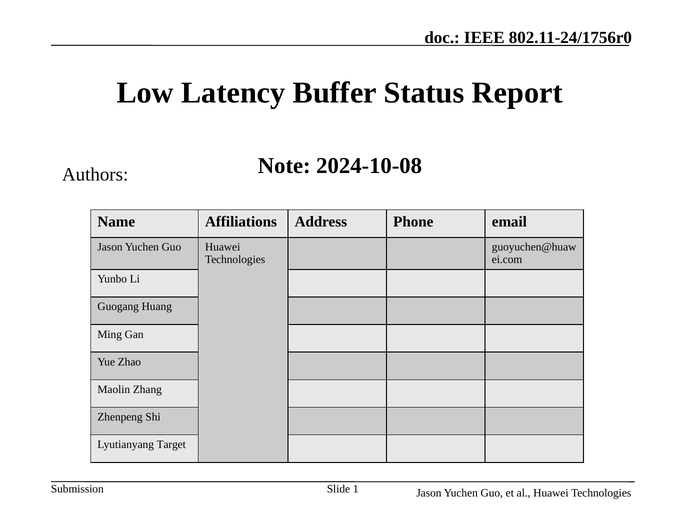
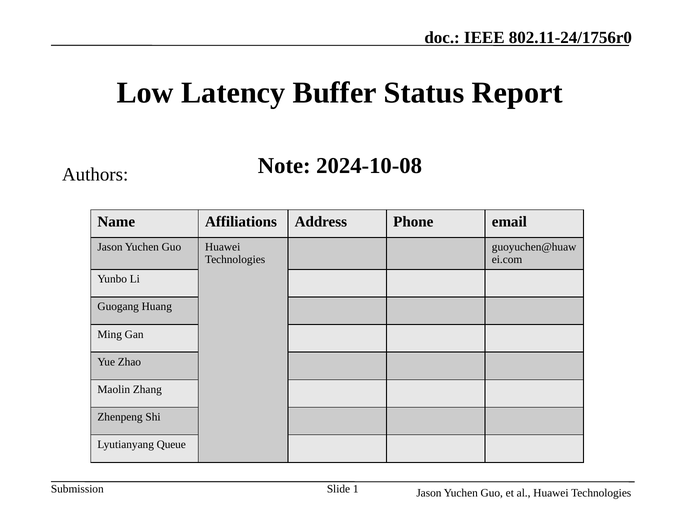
Target: Target -> Queue (171, 445)
